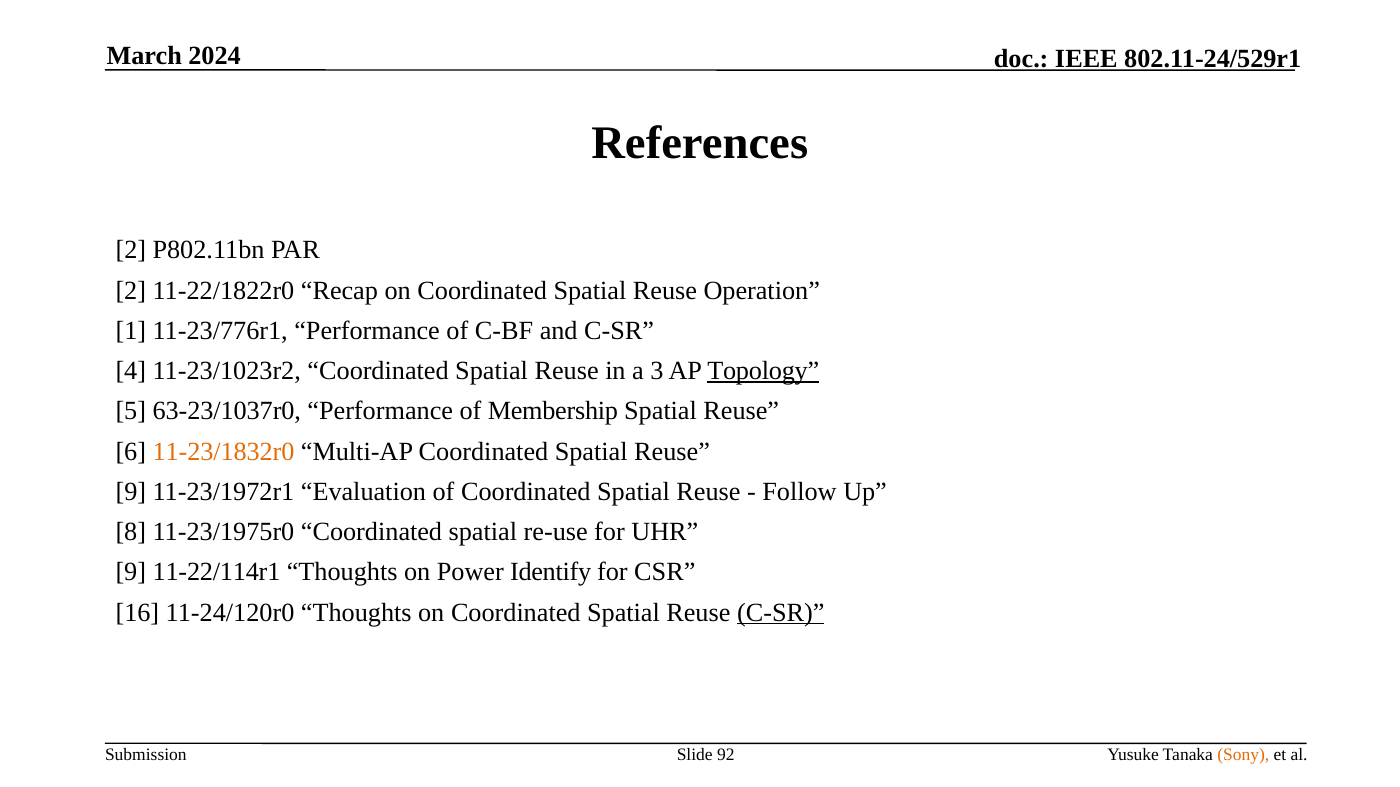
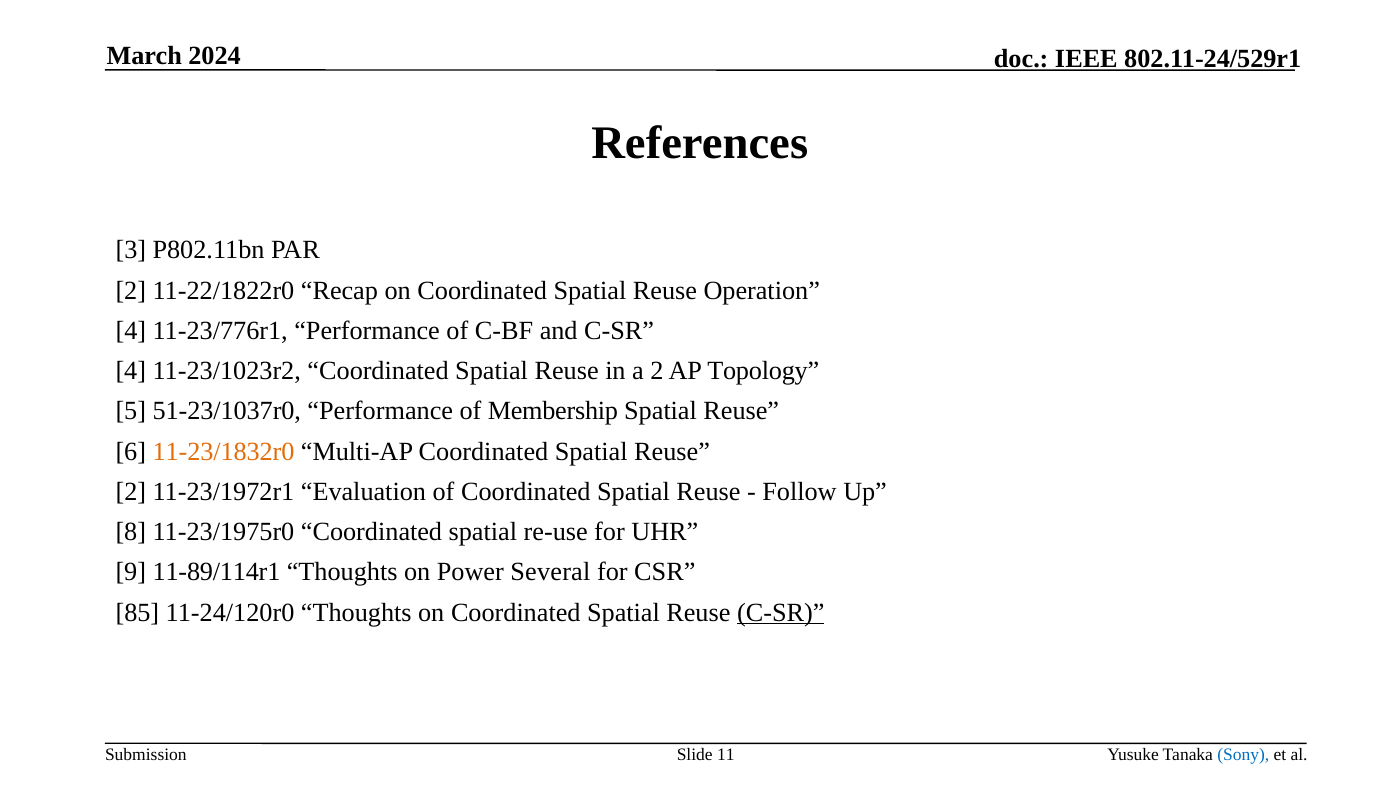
2: 2 -> 3 (131, 250)
1: 1 -> 4 (131, 331)
a 3: 3 -> 2 (657, 371)
Topology underline: present -> none (763, 371)
63-23/1037r0: 63-23/1037r0 -> 51-23/1037r0 (227, 411)
9: 9 -> 2 (131, 492)
11-22/114r1: 11-22/114r1 -> 11-89/114r1 (217, 572)
Identify: Identify -> Several (550, 572)
16: 16 -> 85 (137, 613)
92: 92 -> 11 (726, 755)
Sony colour: orange -> blue (1243, 755)
